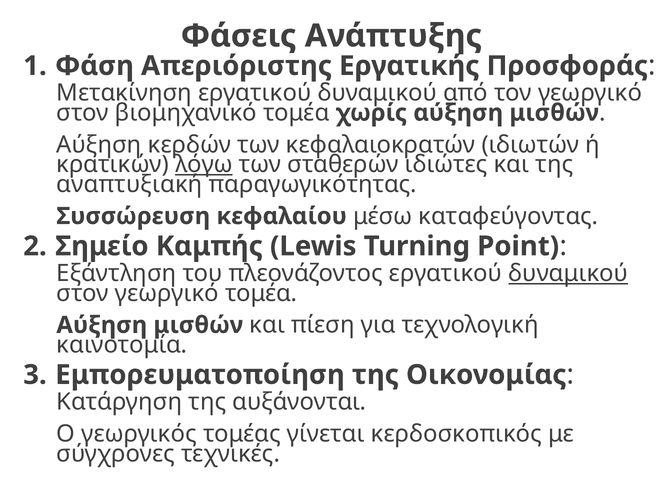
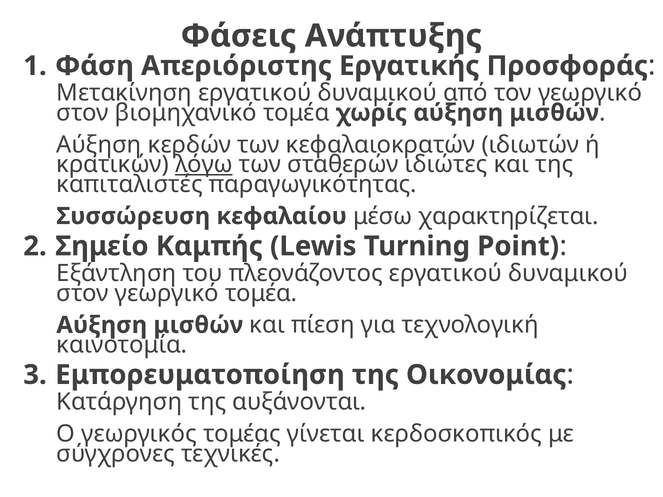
αναπτυξιακή: αναπτυξιακή -> καπιταλιστές (130, 184)
καταφεύγοντας: καταφεύγοντας -> χαρακτηρίζεται (508, 216)
δυναμικού underline: present -> none (568, 274)
